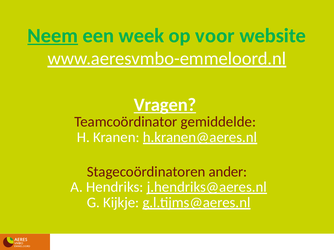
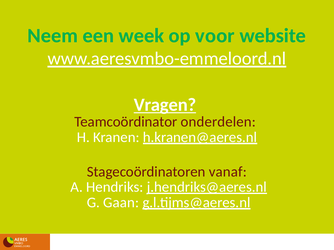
Neem underline: present -> none (53, 36)
gemiddelde: gemiddelde -> onderdelen (218, 122)
ander: ander -> vanaf (228, 172)
Kijkje: Kijkje -> Gaan (121, 203)
